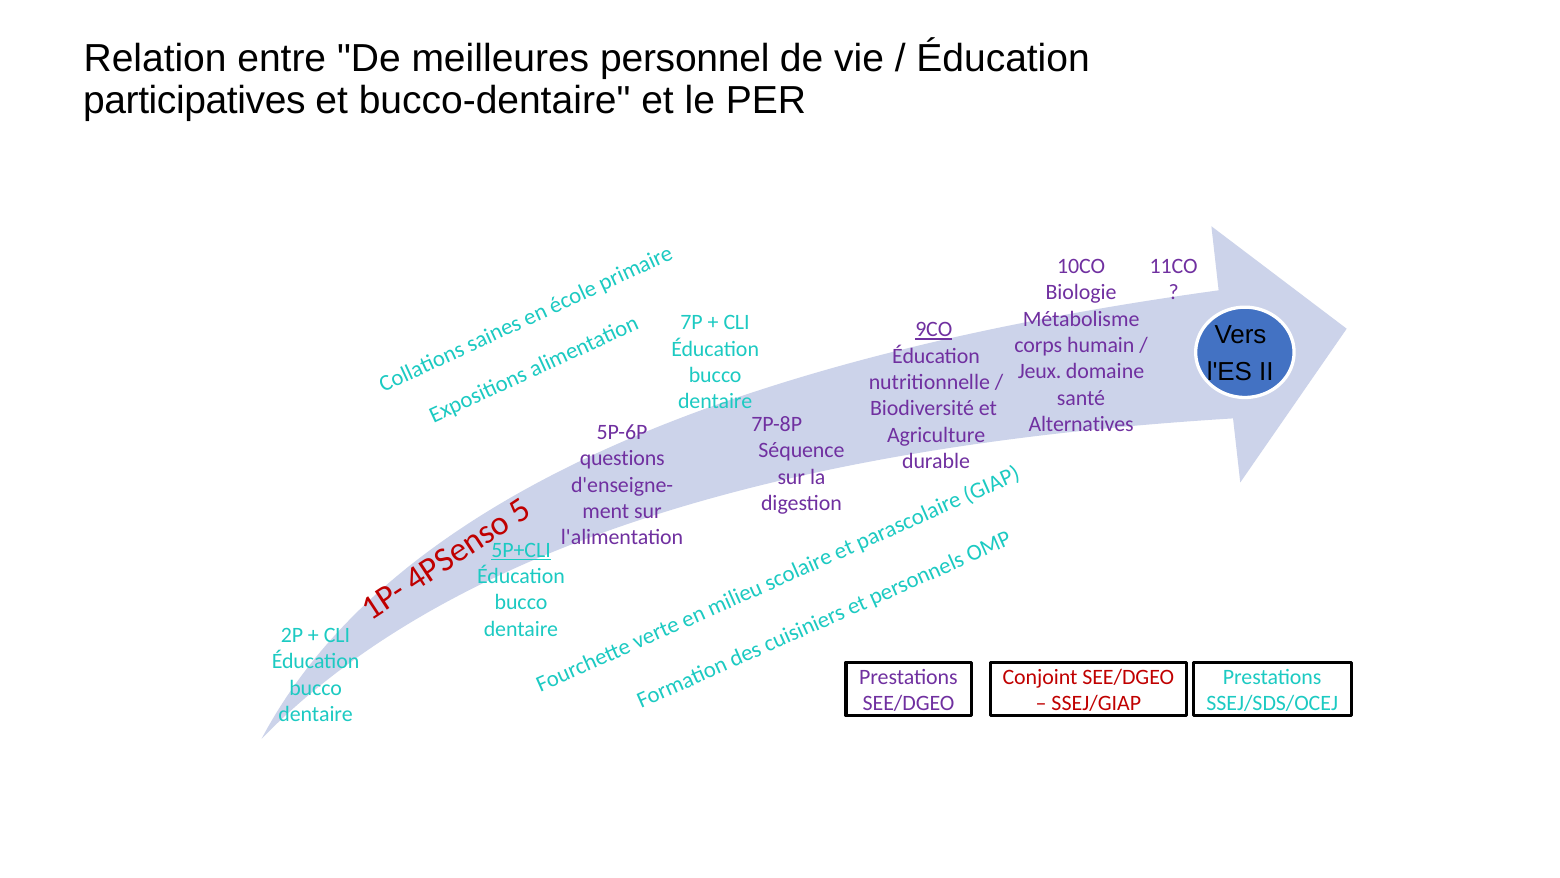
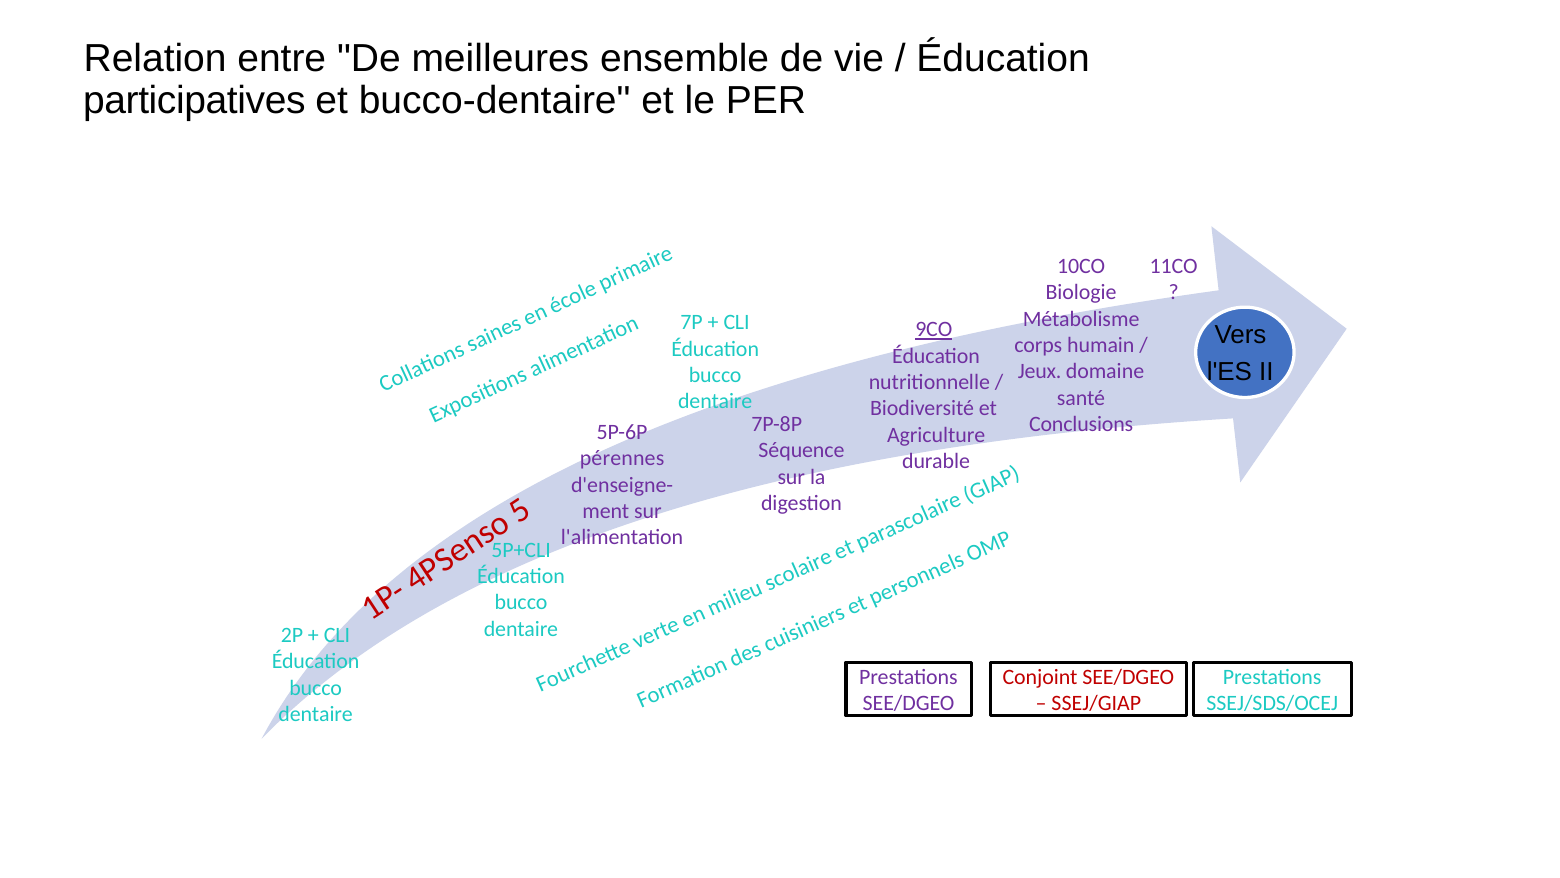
personnel: personnel -> ensemble (685, 59)
Alternatives: Alternatives -> Conclusions (1081, 424)
questions: questions -> pérennes (622, 458)
5P+CLI underline: present -> none (521, 550)
